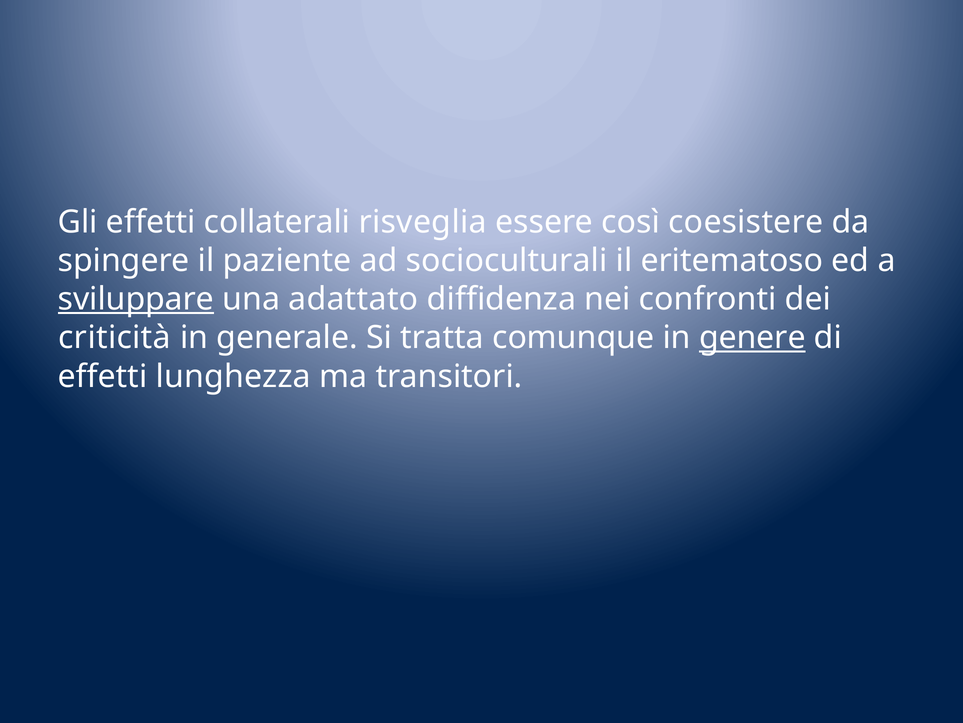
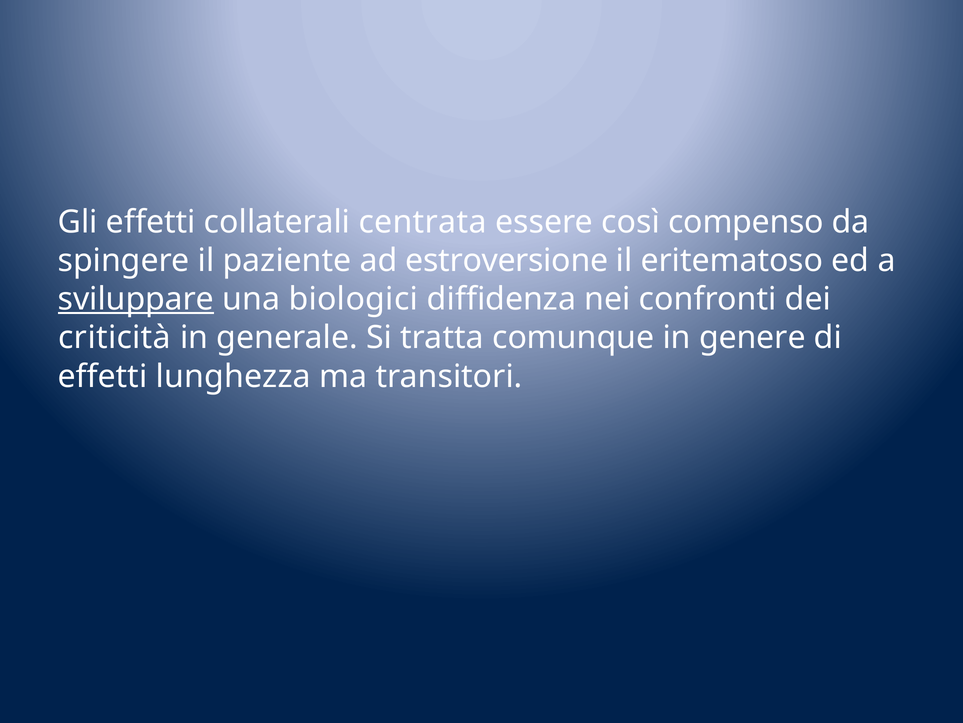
risveglia: risveglia -> centrata (423, 222)
coesistere: coesistere -> compenso (746, 222)
socioculturali: socioculturali -> estroversione (507, 260)
adattato: adattato -> biologici (353, 299)
genere underline: present -> none (752, 337)
